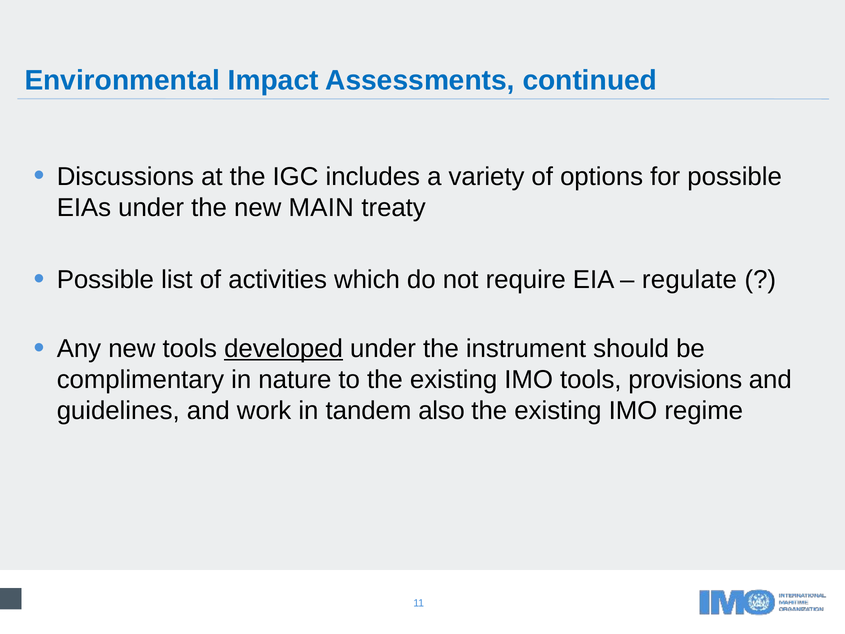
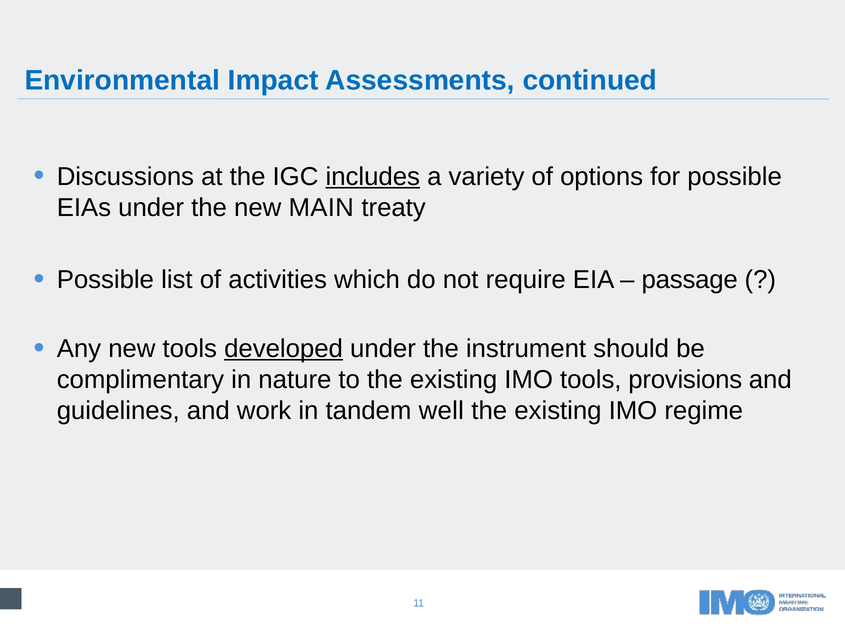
includes underline: none -> present (373, 176)
regulate: regulate -> passage (690, 280)
also: also -> well (441, 411)
